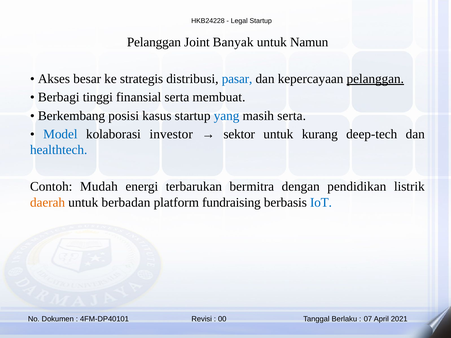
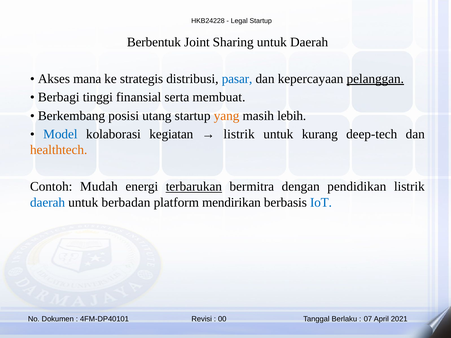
Pelanggan: Pelanggan -> Berbentuk (154, 42)
Banyak: Banyak -> Sharing (233, 42)
untuk Namun: Namun -> Daerah (309, 42)
besar: besar -> mana (87, 79)
kasus: kasus -> utang (157, 116)
yang colour: blue -> orange (227, 116)
masih serta: serta -> lebih (292, 116)
investor: investor -> kegiatan (171, 134)
sektor: sektor -> listrik (239, 134)
healthtech colour: blue -> orange (59, 150)
terbarukan underline: none -> present (194, 187)
daerah colour: orange -> blue (48, 203)
fundraising: fundraising -> mendirikan (231, 203)
